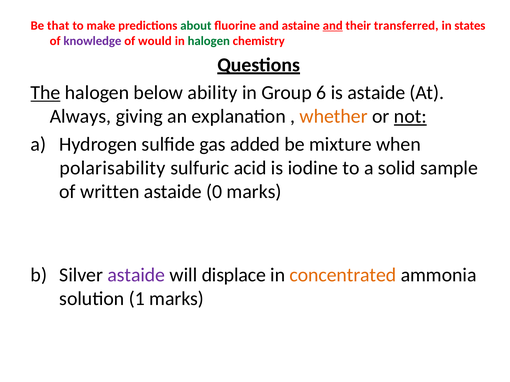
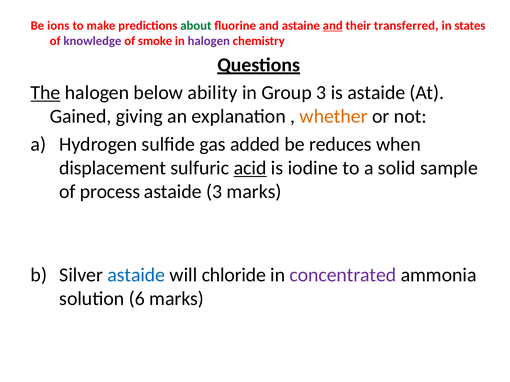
that: that -> ions (58, 26)
would: would -> smoke (155, 41)
halogen colour: green -> purple (209, 41)
Group 6: 6 -> 3 (321, 93)
Always: Always -> Gained (81, 117)
not underline: present -> none (410, 117)
mixture: mixture -> reduces (340, 144)
polarisability: polarisability -> displacement (113, 168)
acid underline: none -> present (250, 168)
written: written -> process (110, 192)
astaide 0: 0 -> 3 (214, 192)
astaide colour: purple -> blue (136, 275)
displace: displace -> chloride (234, 275)
concentrated colour: orange -> purple (343, 275)
1: 1 -> 6 (137, 299)
